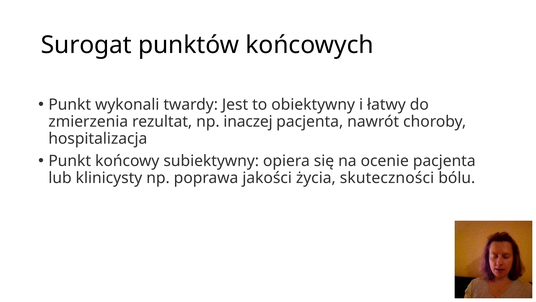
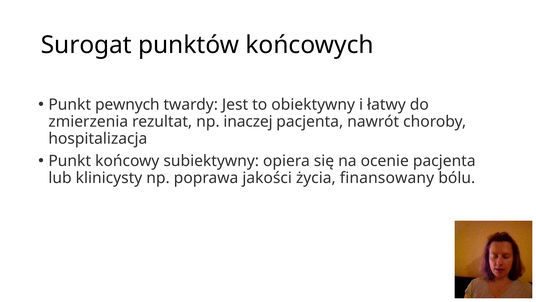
wykonali: wykonali -> pewnych (127, 105)
skuteczności: skuteczności -> finansowany (387, 178)
